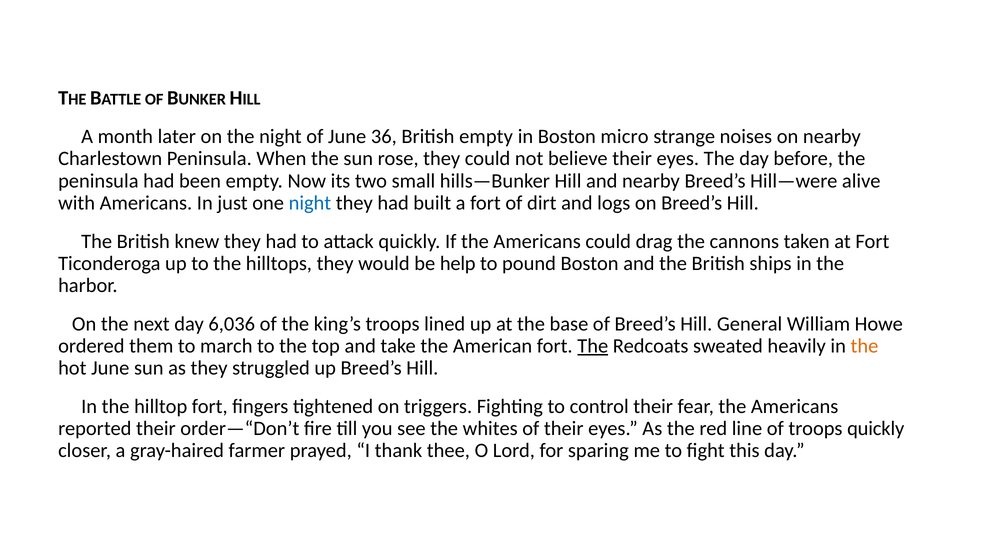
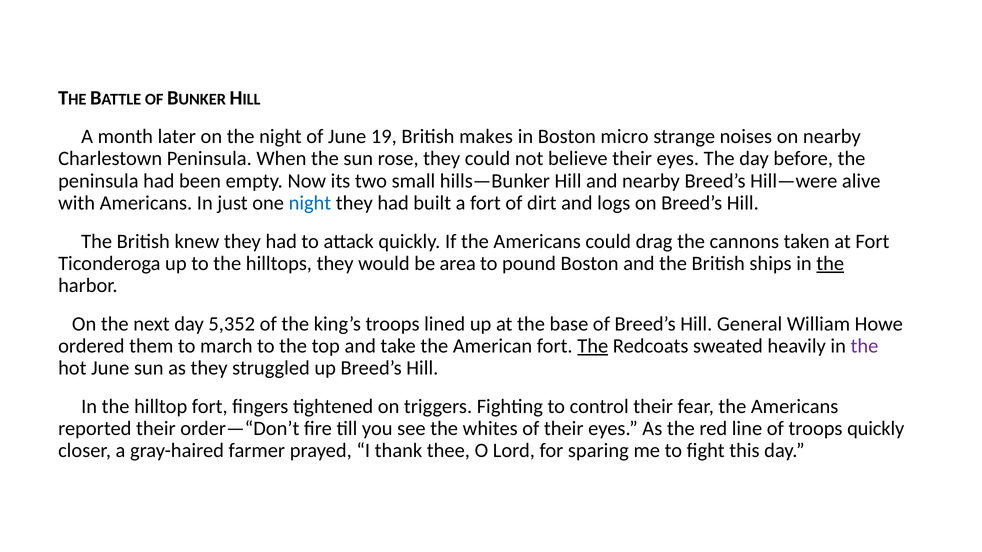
36: 36 -> 19 (384, 137)
British empty: empty -> makes (486, 137)
help: help -> area (458, 264)
the underline: none -> present (830, 264)
6,036: 6,036 -> 5,352 (232, 324)
the colour: orange -> purple (864, 346)
